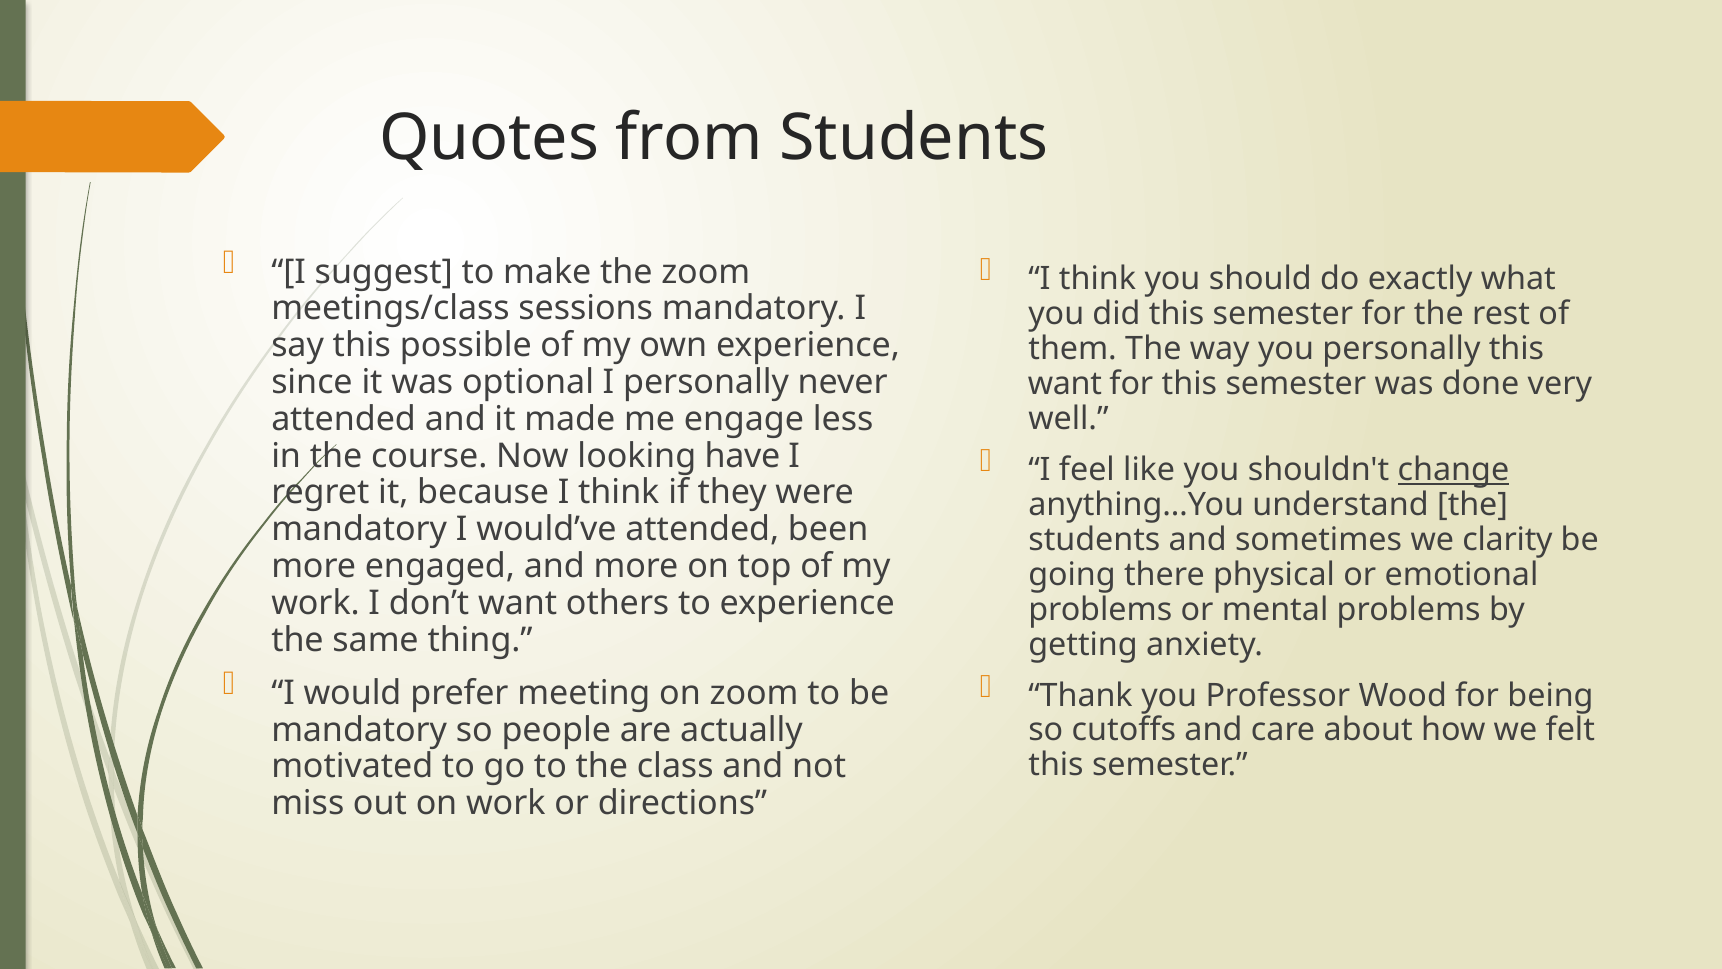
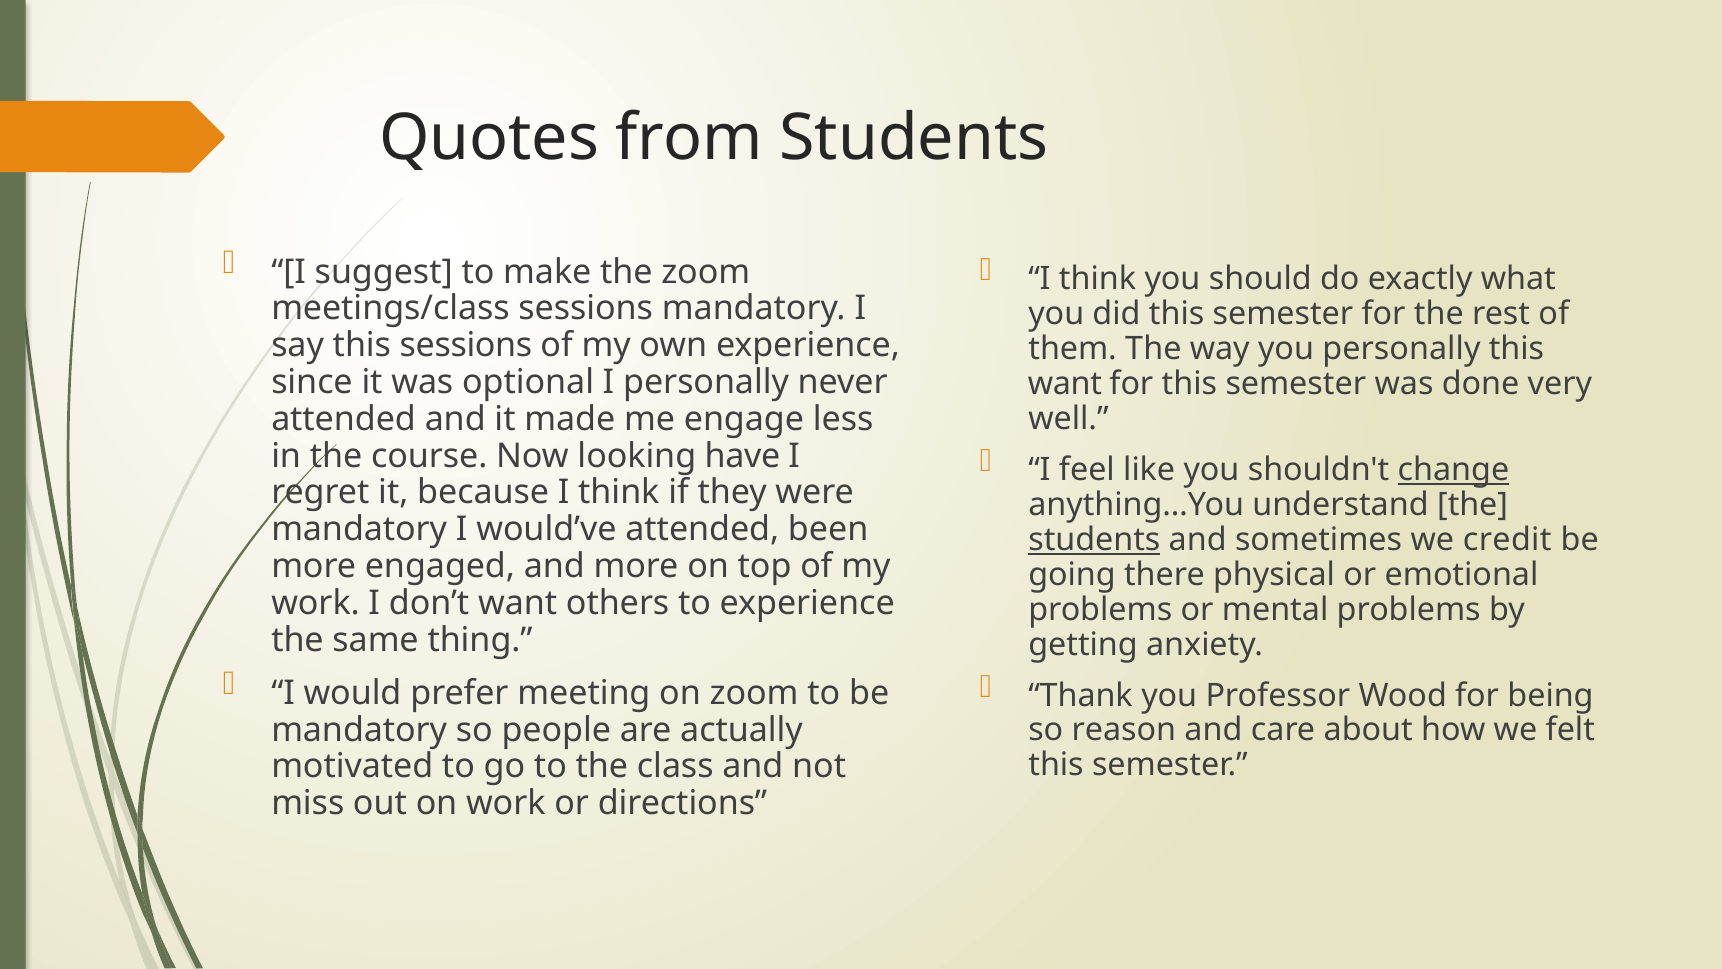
this possible: possible -> sessions (466, 345)
students underline: none -> present (1094, 539)
clarity: clarity -> credit (1507, 539)
cutoffs: cutoffs -> reason (1124, 730)
